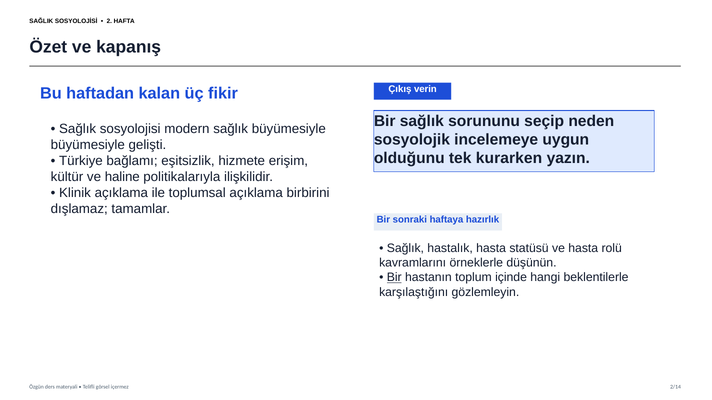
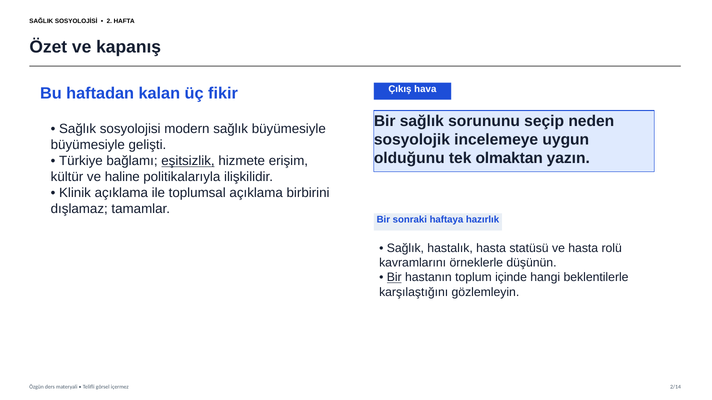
verin: verin -> hava (425, 89)
kurarken: kurarken -> olmaktan (509, 158)
eşitsizlik underline: none -> present (188, 161)
